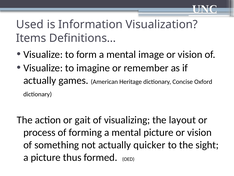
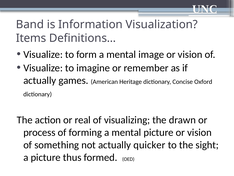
Used: Used -> Band (30, 24)
gait: gait -> real (83, 120)
layout: layout -> drawn (182, 120)
